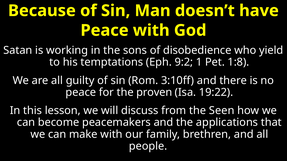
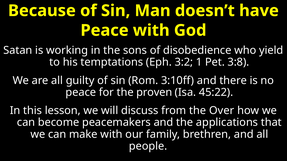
9:2: 9:2 -> 3:2 (184, 62)
1:8: 1:8 -> 3:8 (238, 62)
19:22: 19:22 -> 45:22 (216, 93)
Seen: Seen -> Over (222, 111)
